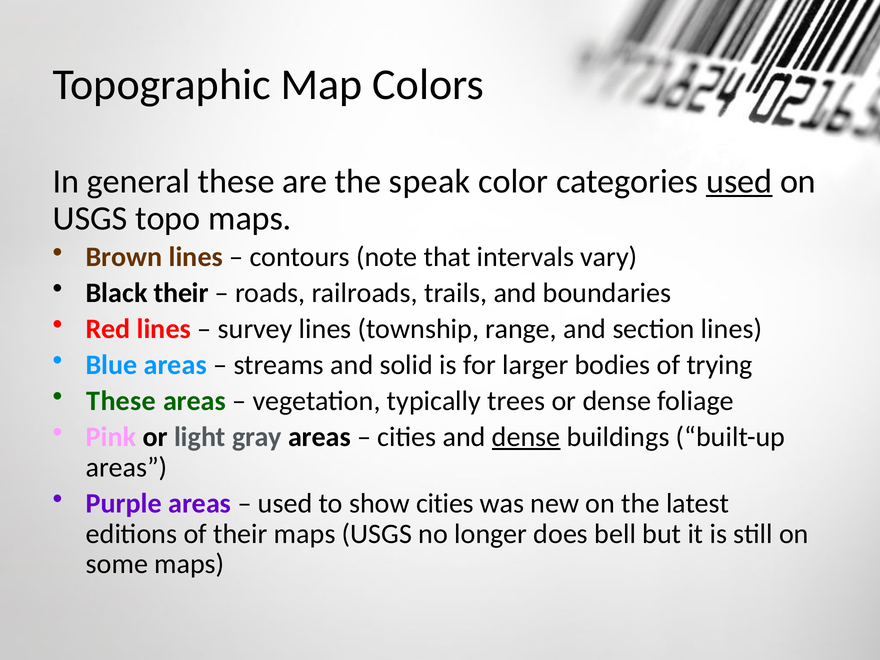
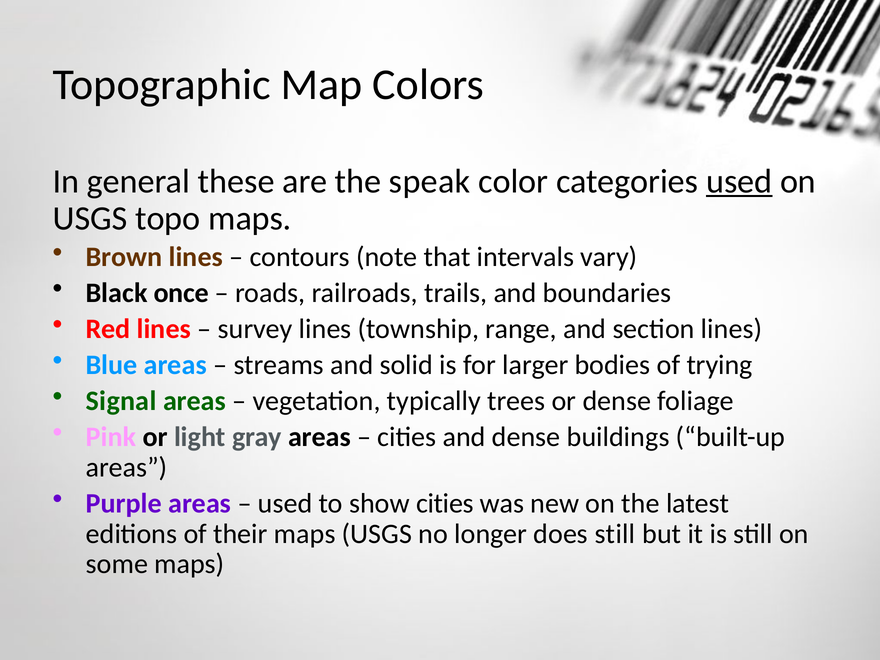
Black their: their -> once (181, 293)
These: These -> Signal (121, 401)
dense underline: present -> none (526, 437)
does bell: bell -> still (615, 534)
